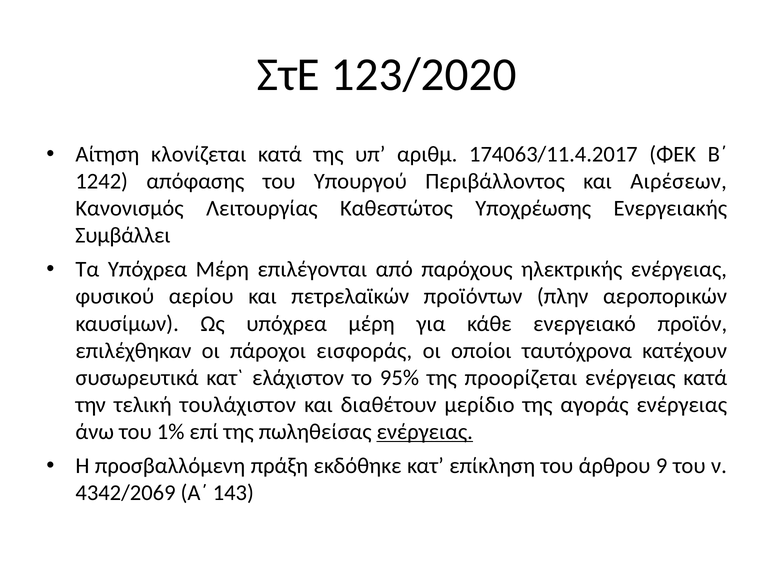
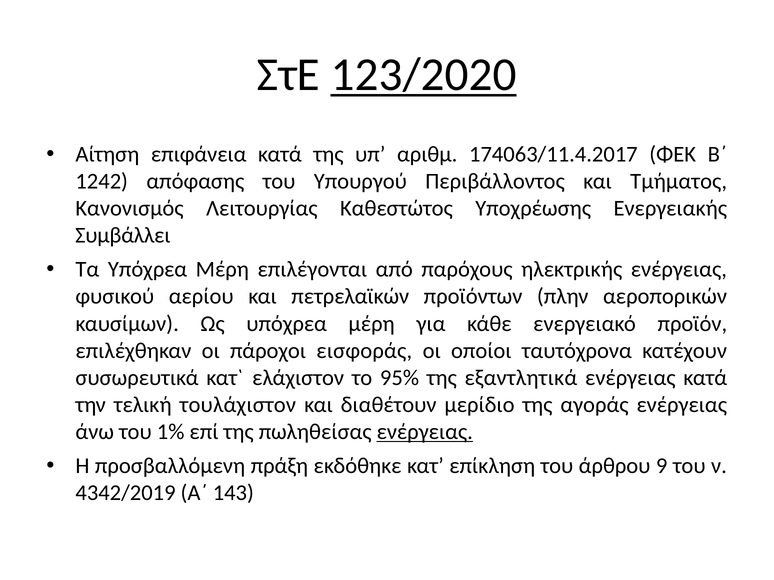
123/2020 underline: none -> present (424, 75)
κλονίζεται: κλονίζεται -> επιφάνεια (199, 154)
Αιρέσεων: Αιρέσεων -> Τμήματος (679, 182)
προορίζεται: προορίζεται -> εξαντλητικά (521, 378)
4342/2069: 4342/2069 -> 4342/2019 (126, 493)
